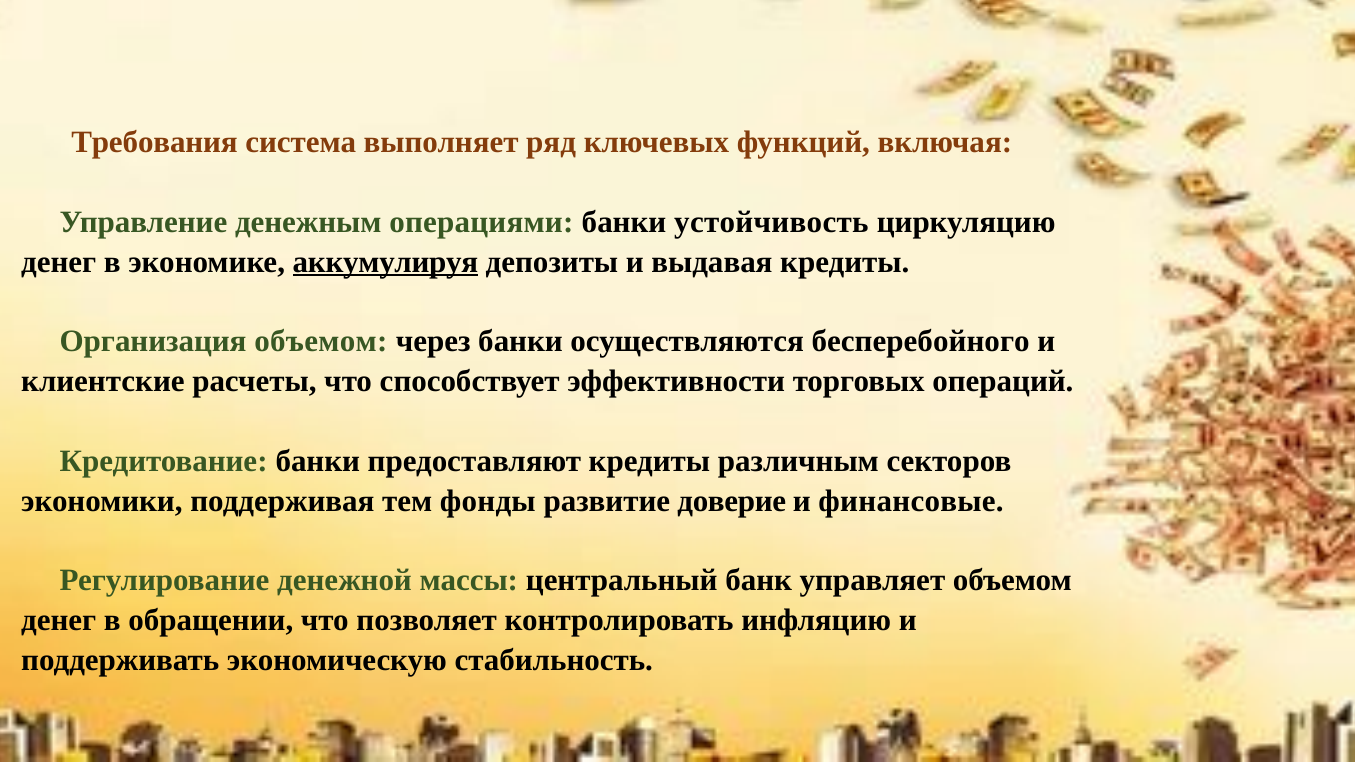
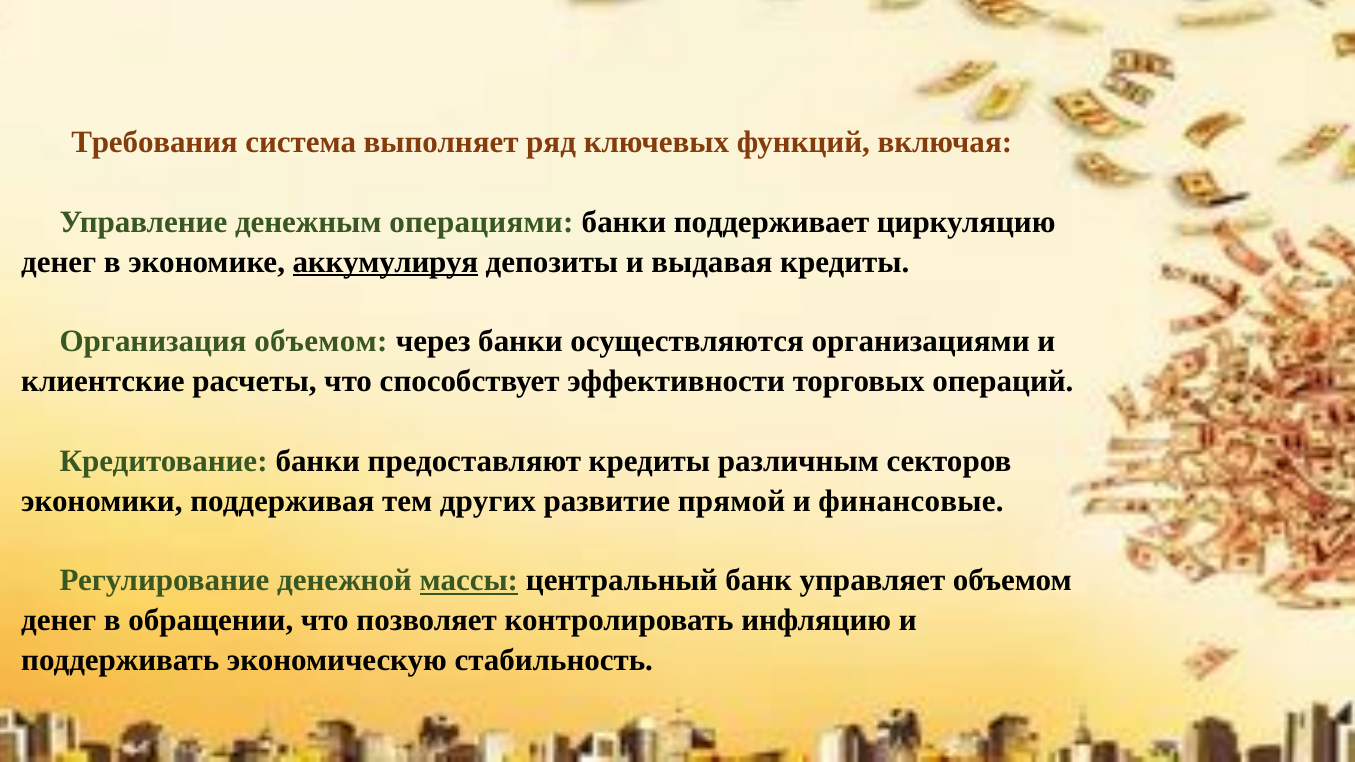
устойчивость: устойчивость -> поддерживает (772, 222)
бесперебойного: бесперебойного -> организациями (921, 342)
фонды: фонды -> других (488, 501)
доверие: доверие -> прямой (732, 501)
массы underline: none -> present (469, 581)
